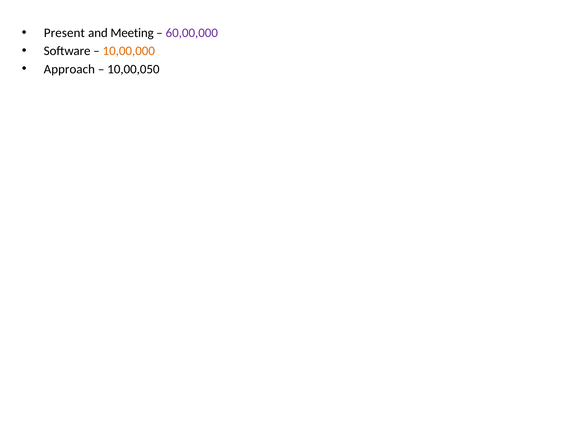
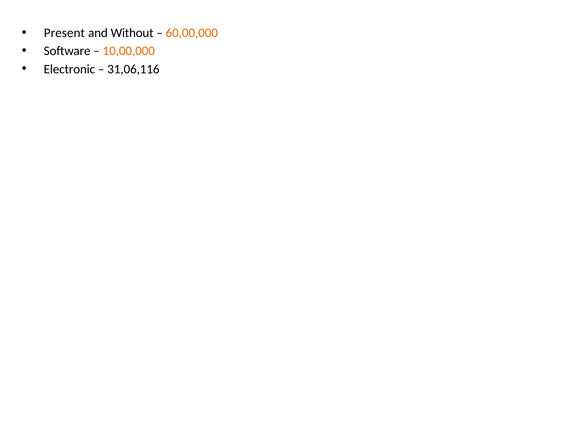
Meeting: Meeting -> Without (132, 33)
60,00,000 colour: purple -> orange (192, 33)
Approach: Approach -> Electronic (69, 69)
10,00,050: 10,00,050 -> 31,06,116 (133, 69)
